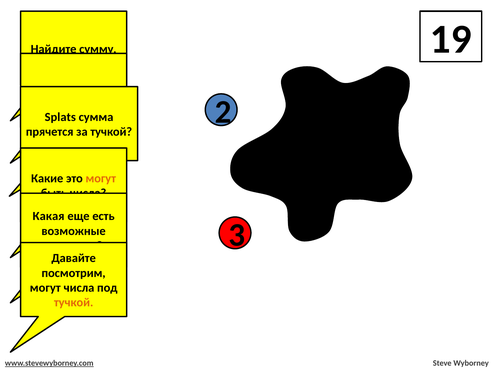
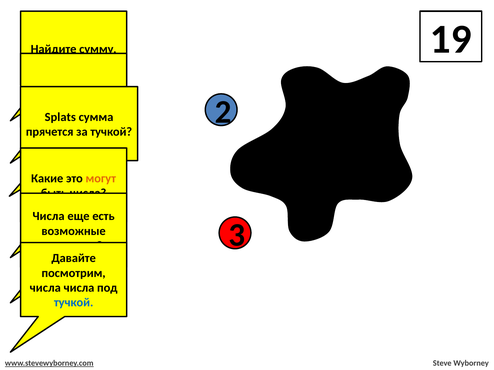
Какая: Какая -> Числа (49, 217)
могут: могут -> числа (45, 288)
тучкой colour: orange -> blue (74, 303)
